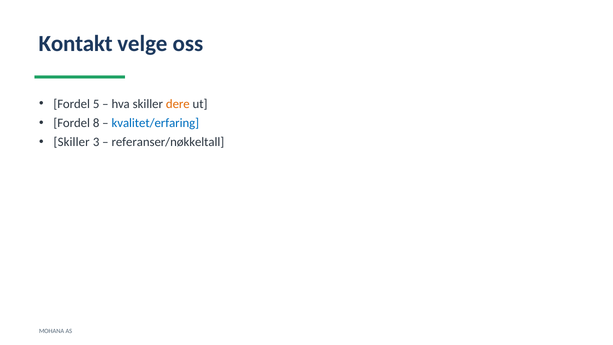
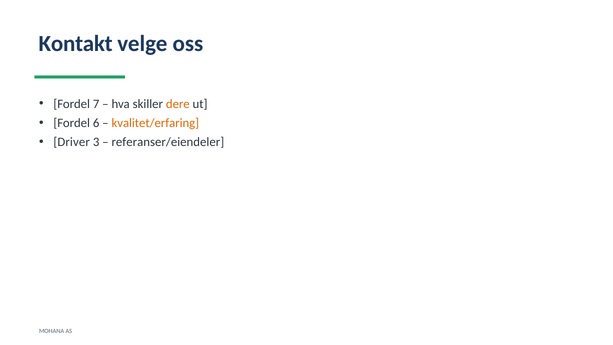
5: 5 -> 7 (96, 104)
8: 8 -> 6 (96, 123)
kvalitet/erfaring colour: blue -> orange (155, 123)
Skiller: Skiller -> Driver (72, 142)
referanser/nøkkeltall: referanser/nøkkeltall -> referanser/eiendeler (168, 142)
